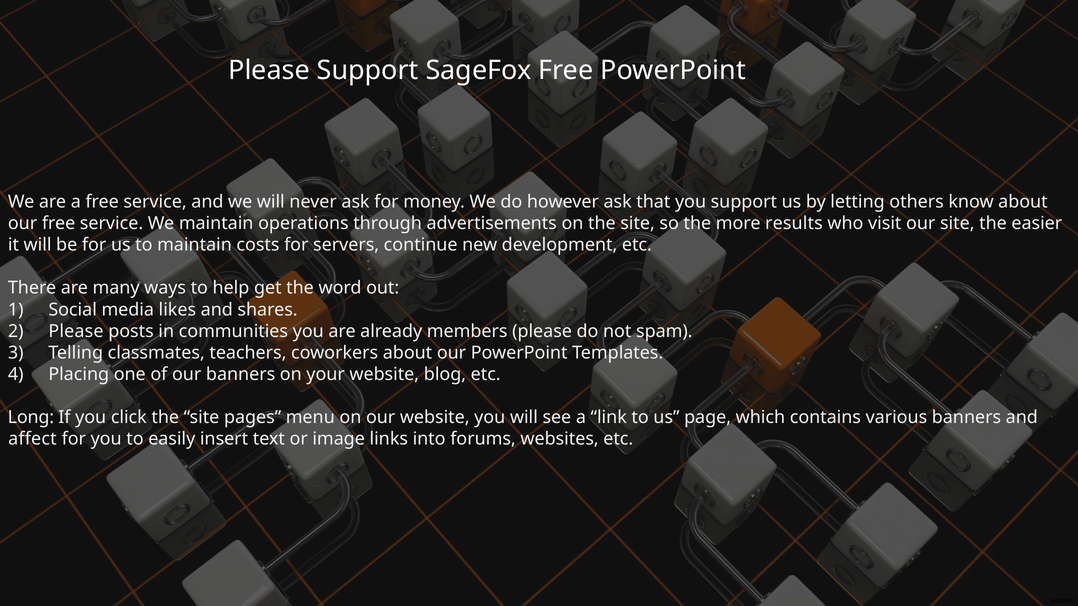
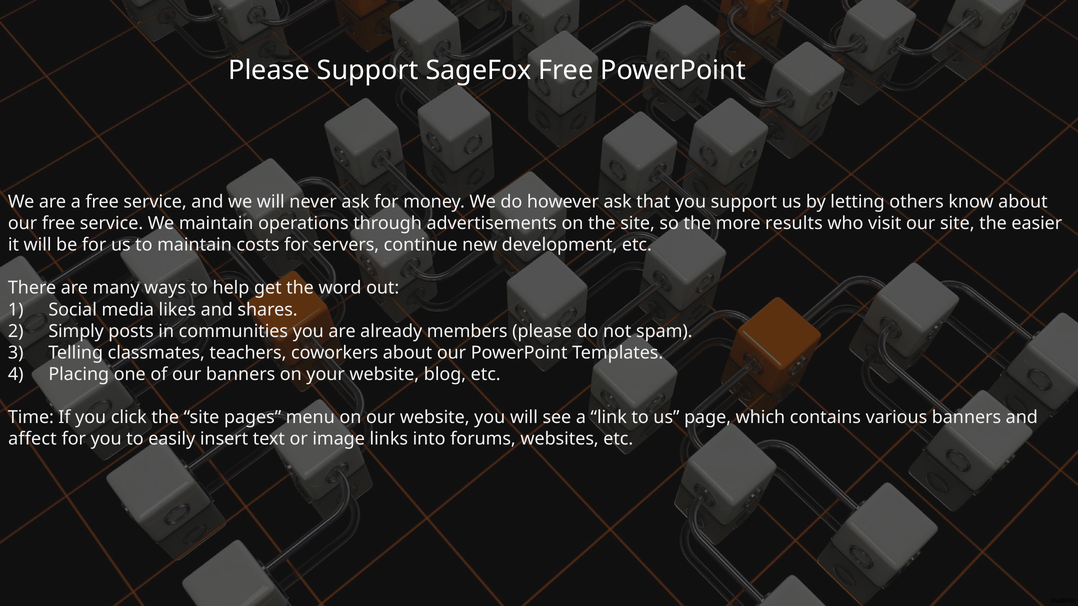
Please: Please -> Simply (76, 331)
Long: Long -> Time (31, 418)
